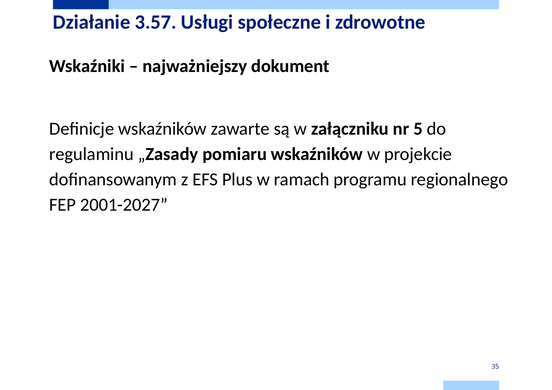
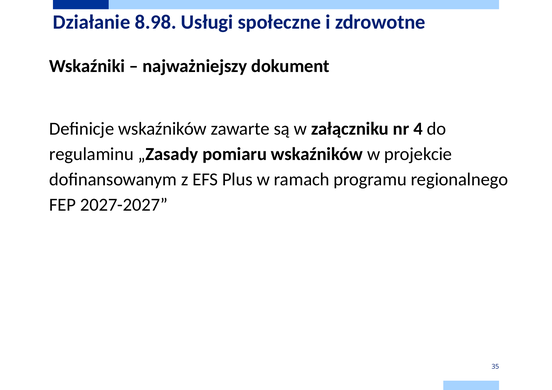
3.57: 3.57 -> 8.98 (156, 22)
5: 5 -> 4 (418, 129)
2001-2027: 2001-2027 -> 2027-2027 (124, 205)
